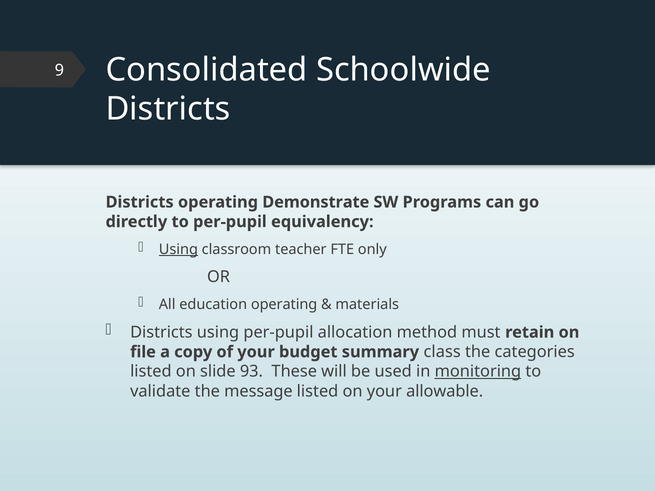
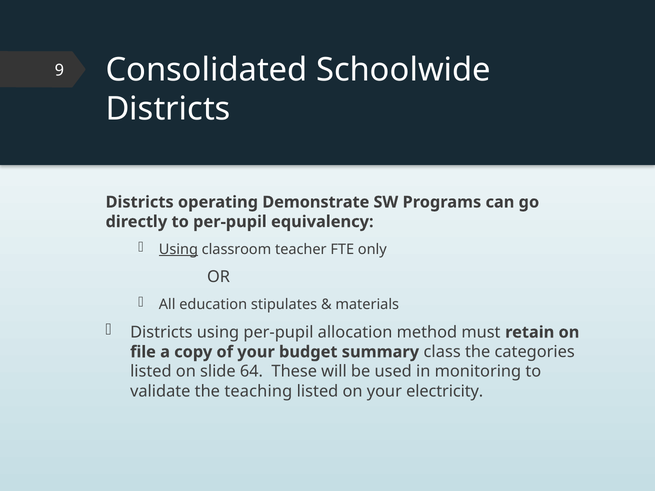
education operating: operating -> stipulates (284, 305)
93: 93 -> 64 (251, 372)
monitoring underline: present -> none (478, 372)
message: message -> teaching (258, 391)
allowable: allowable -> electricity (445, 391)
